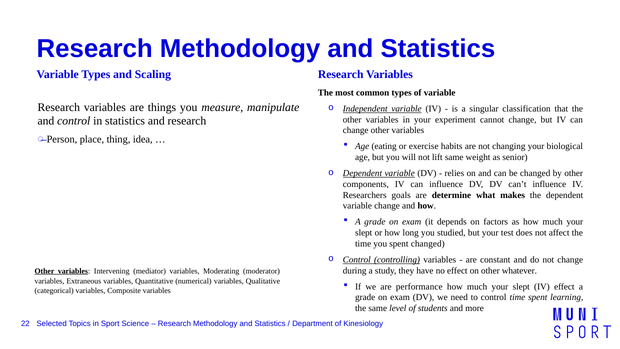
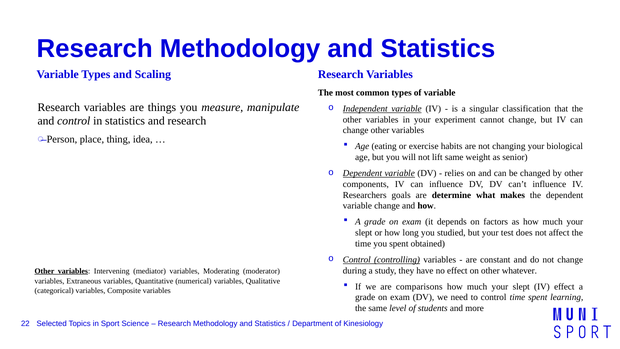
spent changed: changed -> obtained (428, 244)
performance: performance -> comparisons (419, 286)
